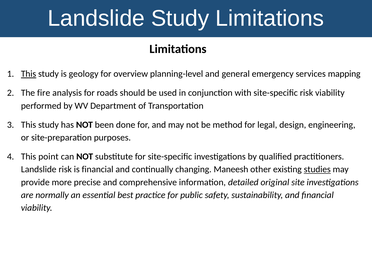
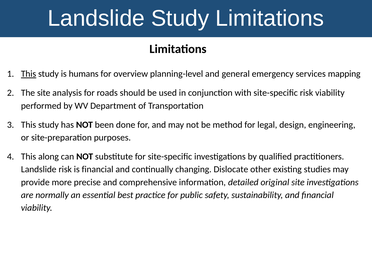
geology: geology -> humans (84, 74)
The fire: fire -> site (44, 93)
point: point -> along (49, 157)
Maneesh: Maneesh -> Dislocate (231, 169)
studies underline: present -> none (317, 169)
